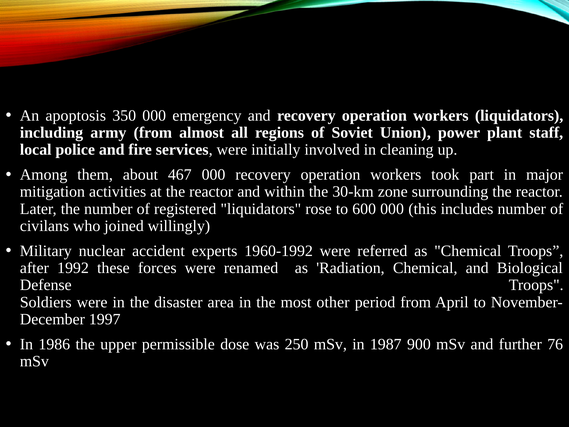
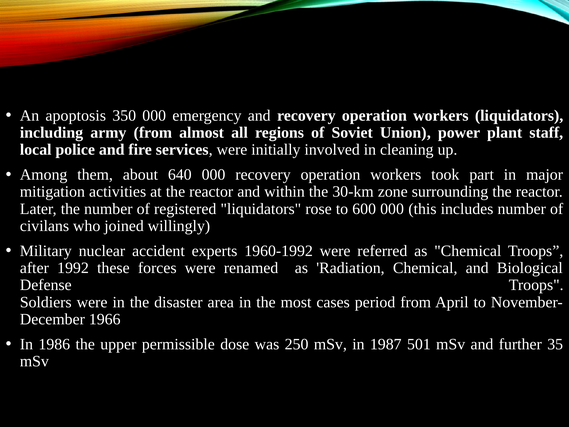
467: 467 -> 640 (180, 175)
other: other -> cases (333, 302)
1997: 1997 -> 1966 (105, 319)
900: 900 -> 501 (419, 344)
76: 76 -> 35 (555, 344)
